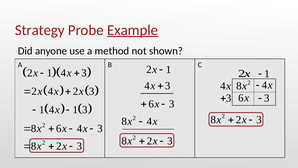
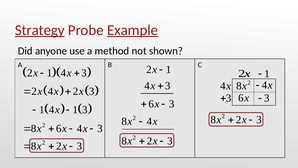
Strategy underline: none -> present (40, 30)
